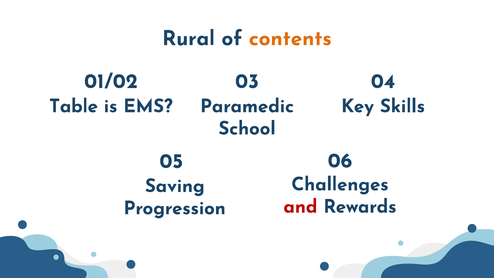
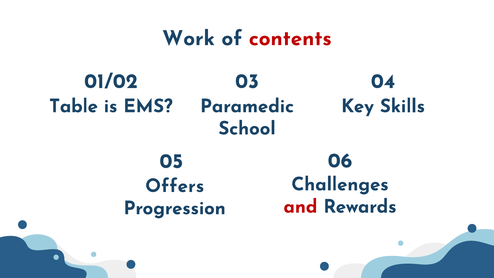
Rural: Rural -> Work (188, 38)
contents colour: orange -> red (290, 38)
Saving: Saving -> Offers (175, 186)
